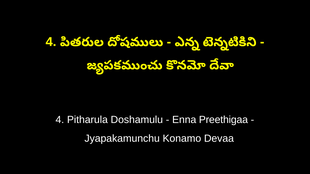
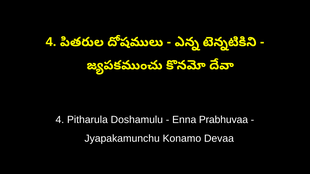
Preethigaa: Preethigaa -> Prabhuvaa (223, 120)
